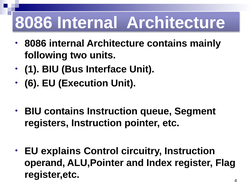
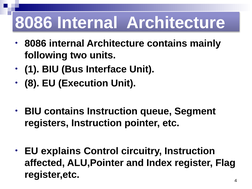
6: 6 -> 8 (32, 83)
operand: operand -> affected (45, 163)
